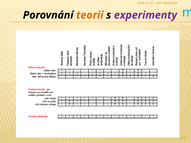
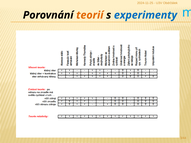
experimenty colour: purple -> blue (146, 15)
